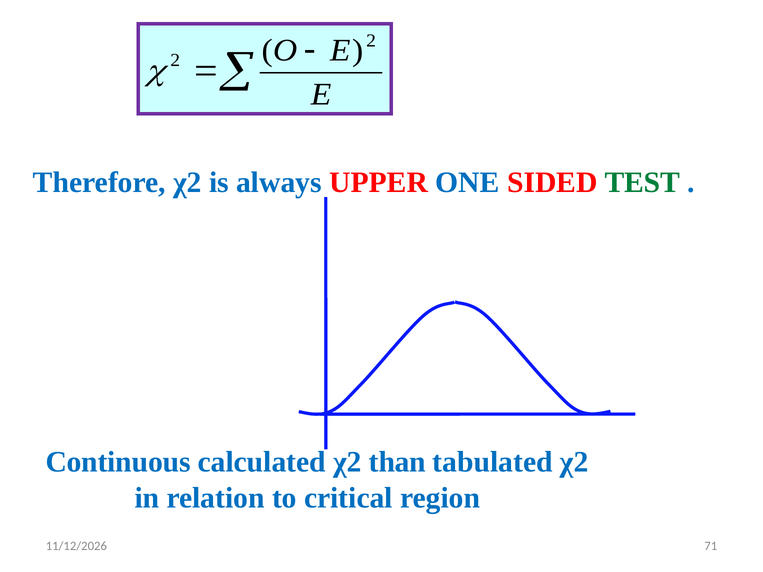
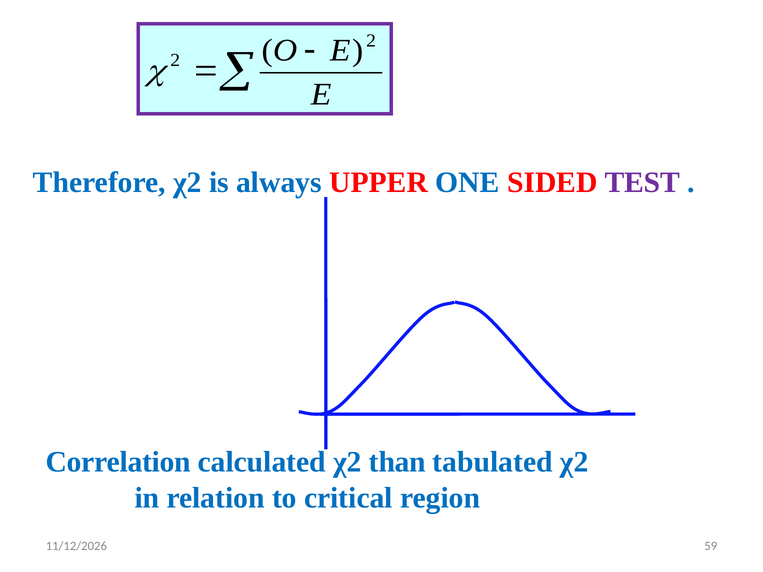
TEST colour: green -> purple (642, 183)
Continuous: Continuous -> Correlation (118, 462)
71: 71 -> 59 (711, 546)
